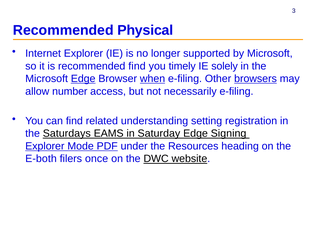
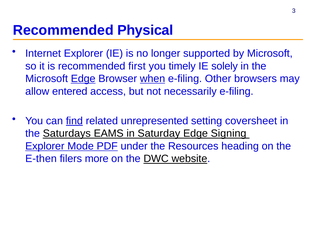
recommended find: find -> first (137, 66)
browsers underline: present -> none (256, 79)
number: number -> entered (70, 91)
find underline: none -> present (74, 121)
understanding: understanding -> unrepresented (155, 121)
registration: registration -> coversheet (251, 121)
E-both: E-both -> E-then (41, 159)
once: once -> more (97, 159)
